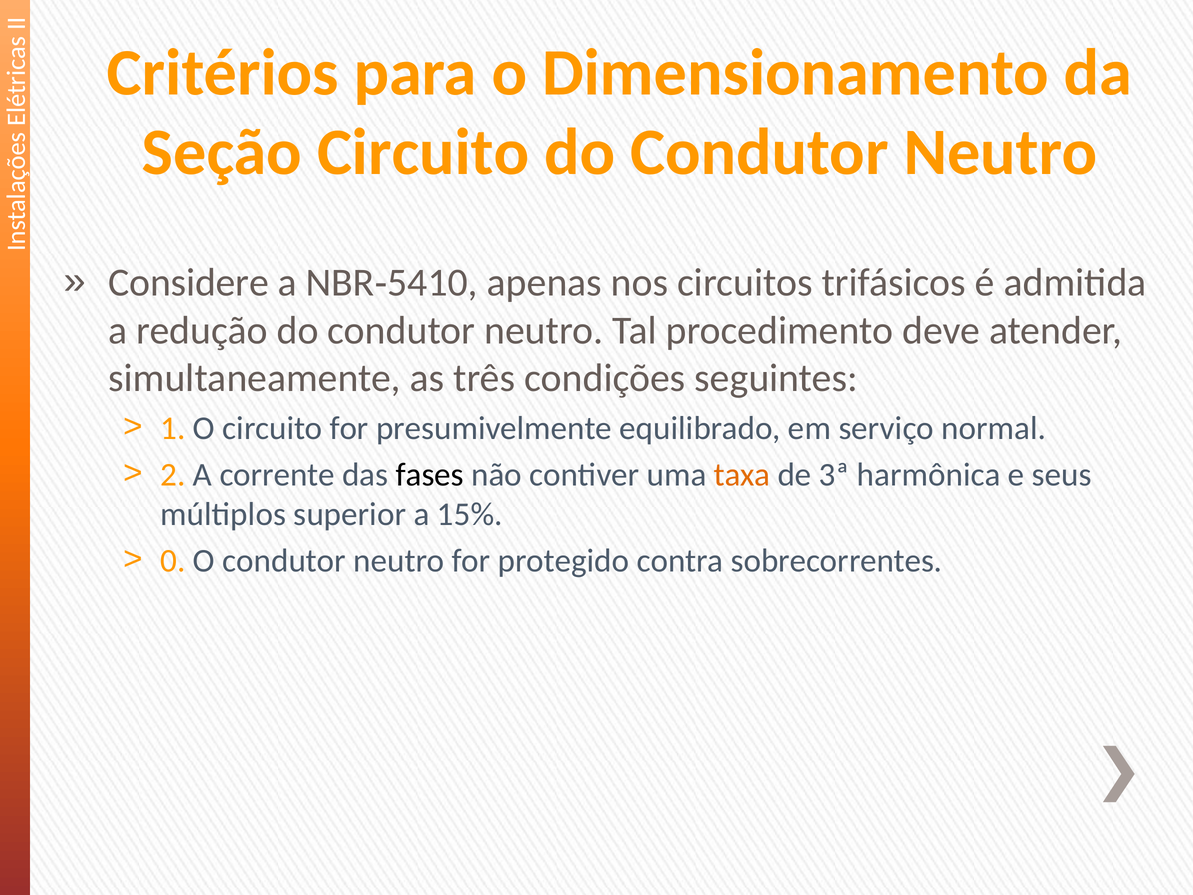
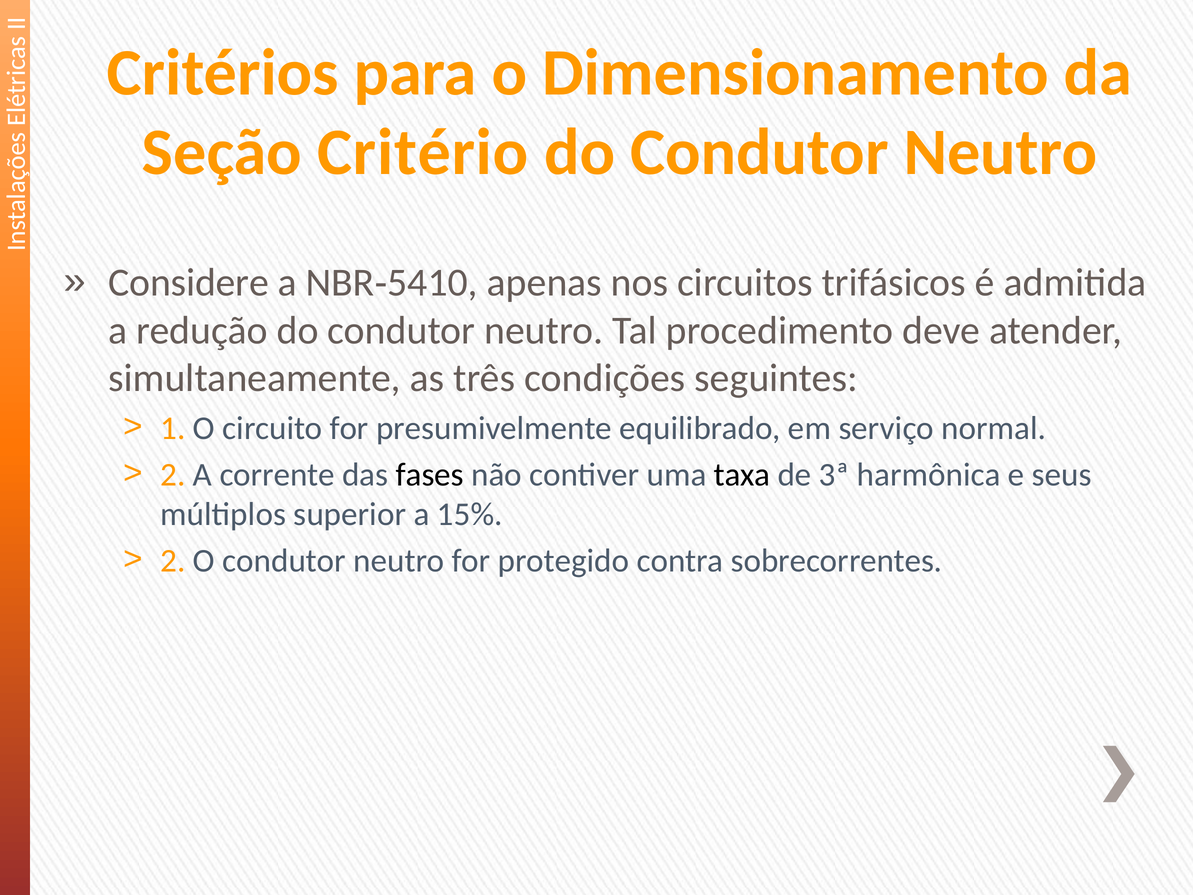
Seção Circuito: Circuito -> Critério (423, 153)
taxa colour: orange -> black (742, 474)
0: 0 -> 2 (173, 561)
